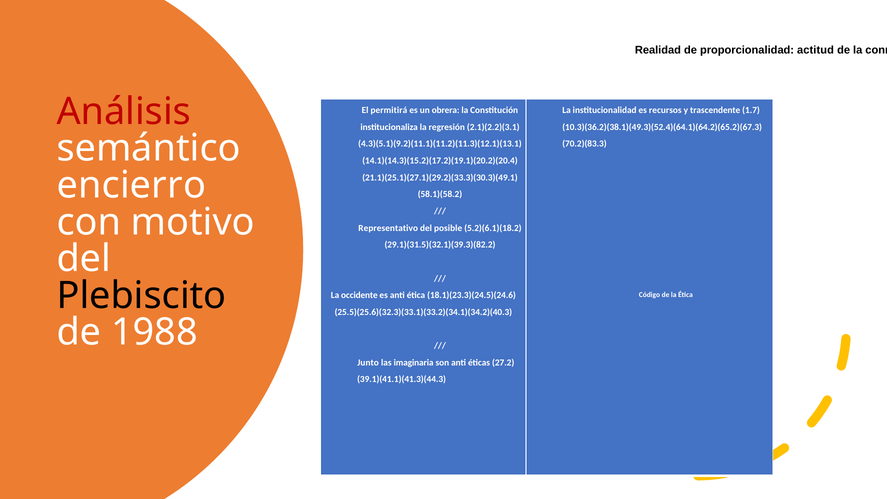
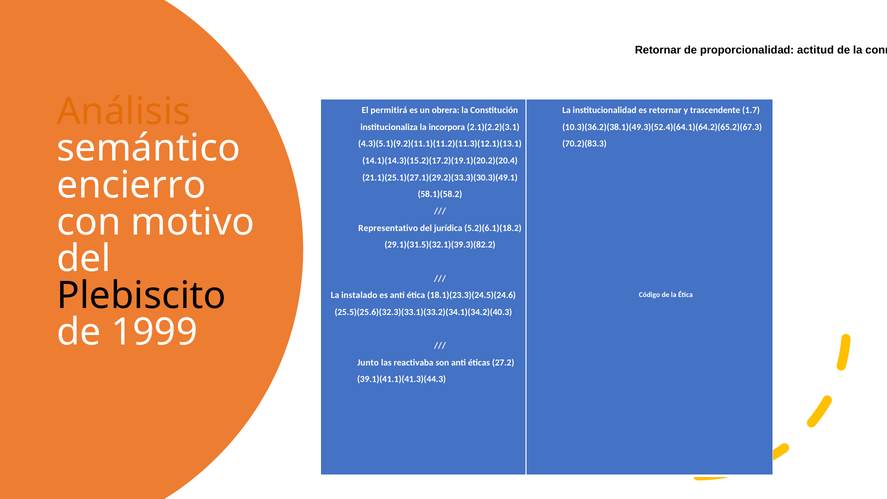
Realidad: Realidad -> Retornar (658, 50)
Análisis colour: red -> orange (124, 112)
es recursos: recursos -> retornar (665, 110)
regresión: regresión -> incorpora (447, 127)
posible: posible -> jurídica (448, 228)
occidente: occidente -> instalado (359, 295)
1988: 1988 -> 1999 (154, 332)
imaginaria: imaginaria -> reactivaba (414, 362)
